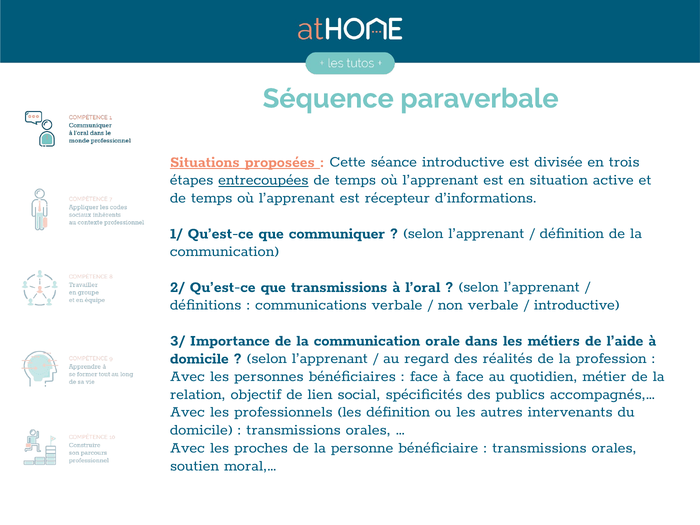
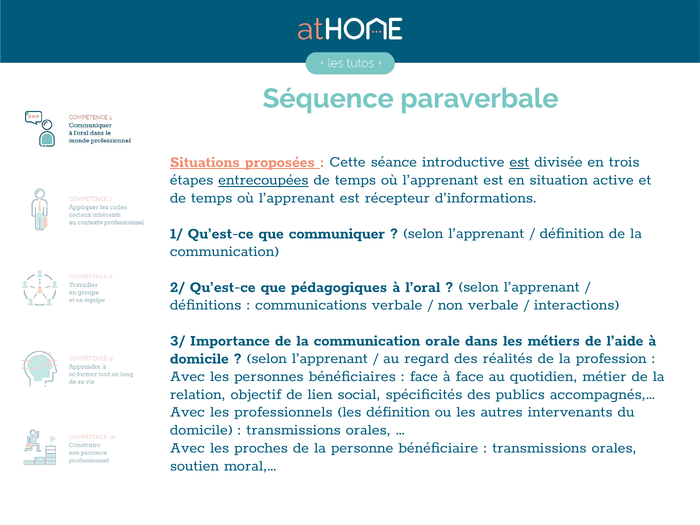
est underline: none -> present (519, 161)
que transmissions: transmissions -> pédagogiques (339, 287)
introductive: introductive -> interactions (576, 304)
